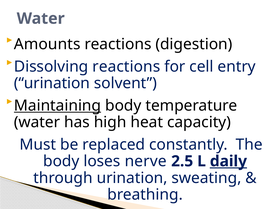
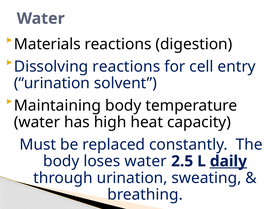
Amounts: Amounts -> Materials (47, 44)
Maintaining underline: present -> none (58, 106)
loses nerve: nerve -> water (146, 161)
